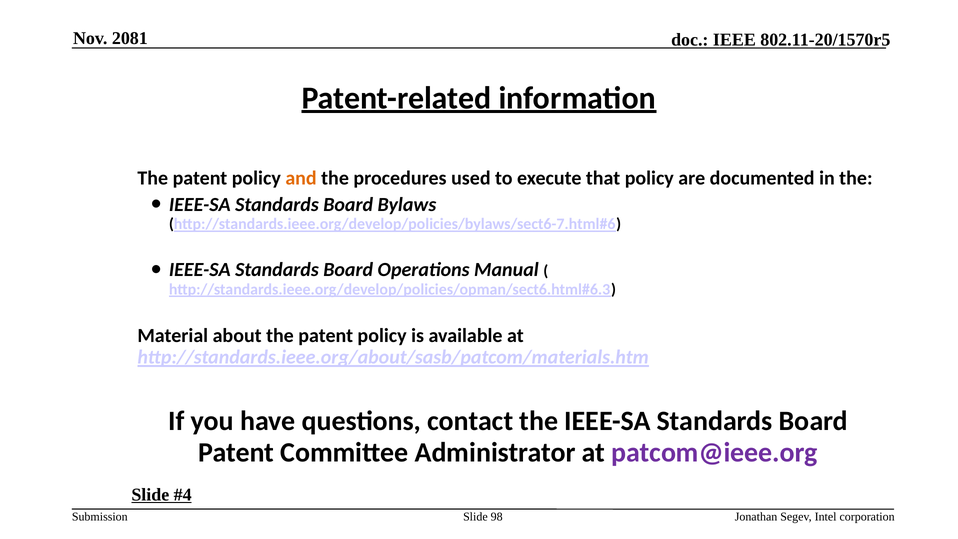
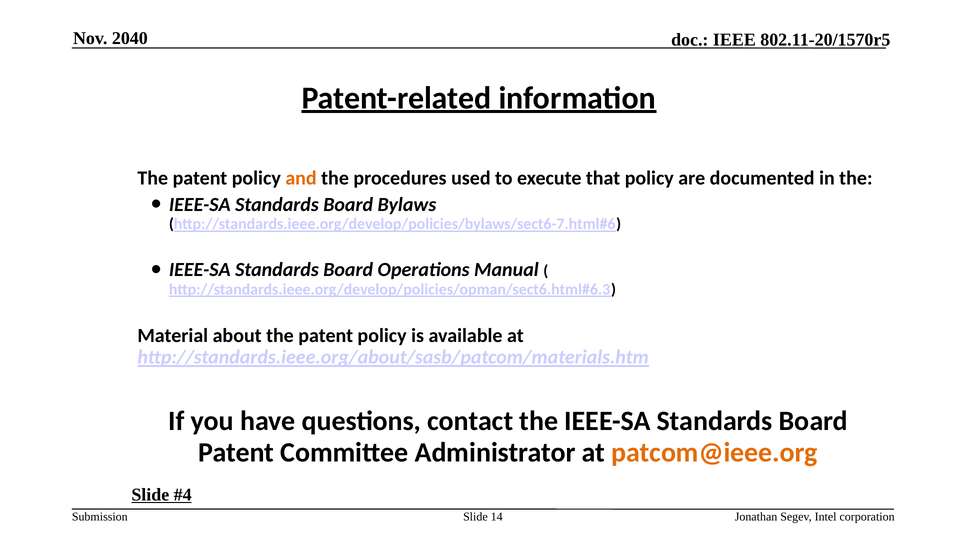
2081: 2081 -> 2040 (130, 38)
patcom@ieee.org colour: purple -> orange (714, 452)
98: 98 -> 14 (497, 517)
